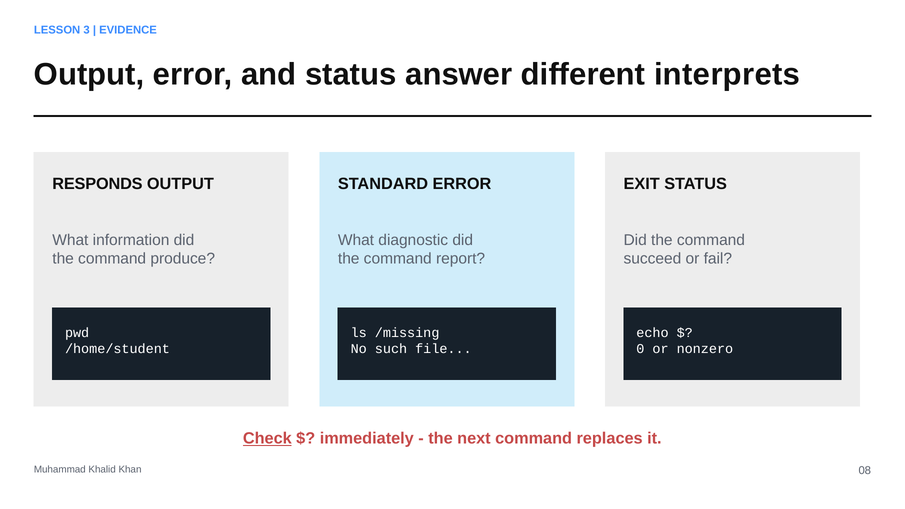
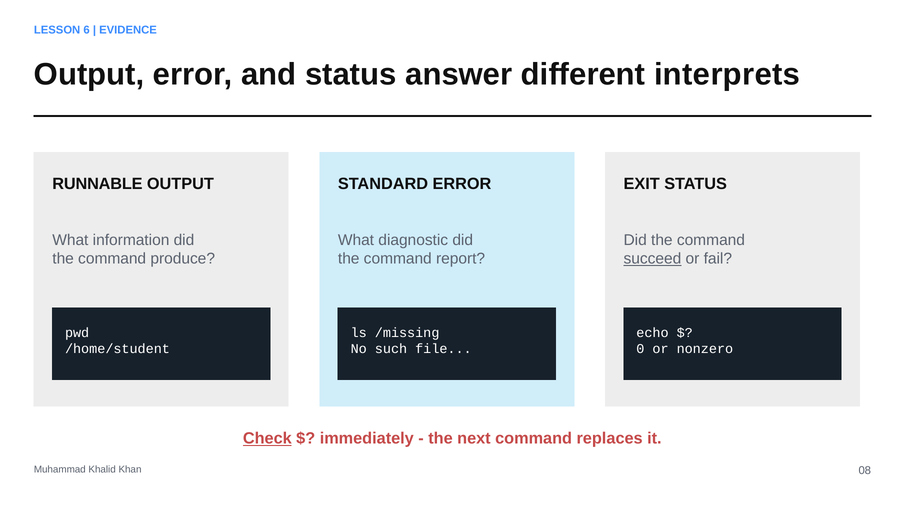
3: 3 -> 6 (87, 30)
RESPONDS: RESPONDS -> RUNNABLE (97, 184)
succeed underline: none -> present (652, 259)
